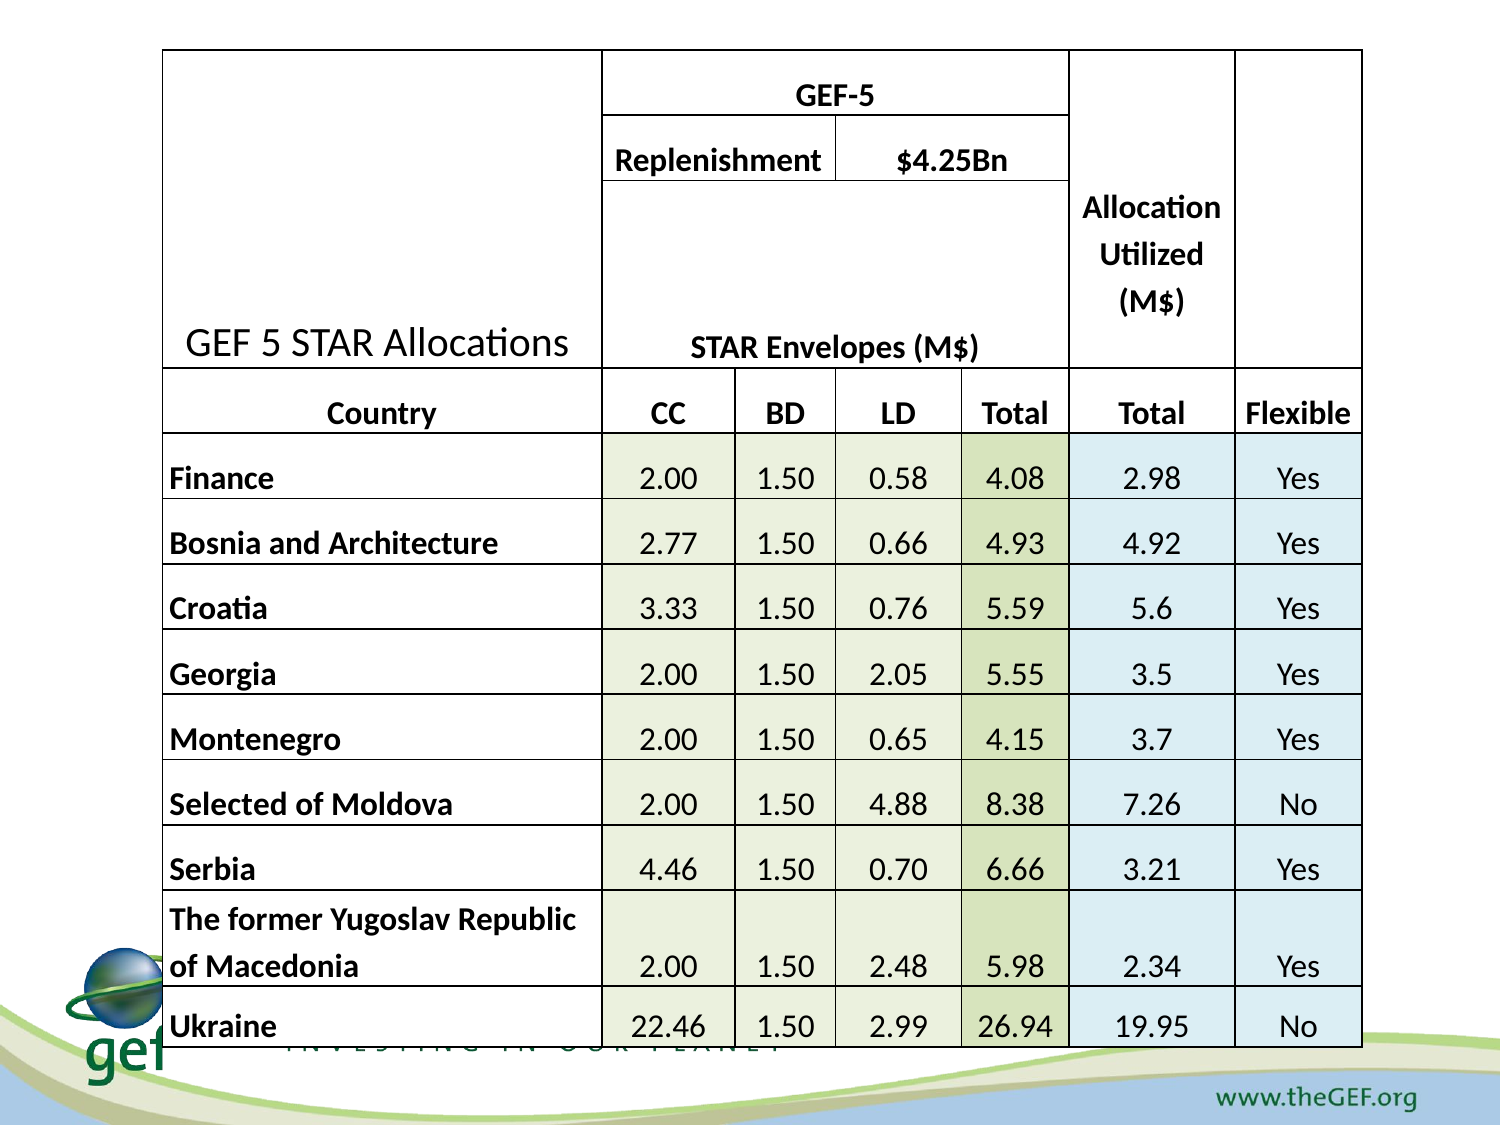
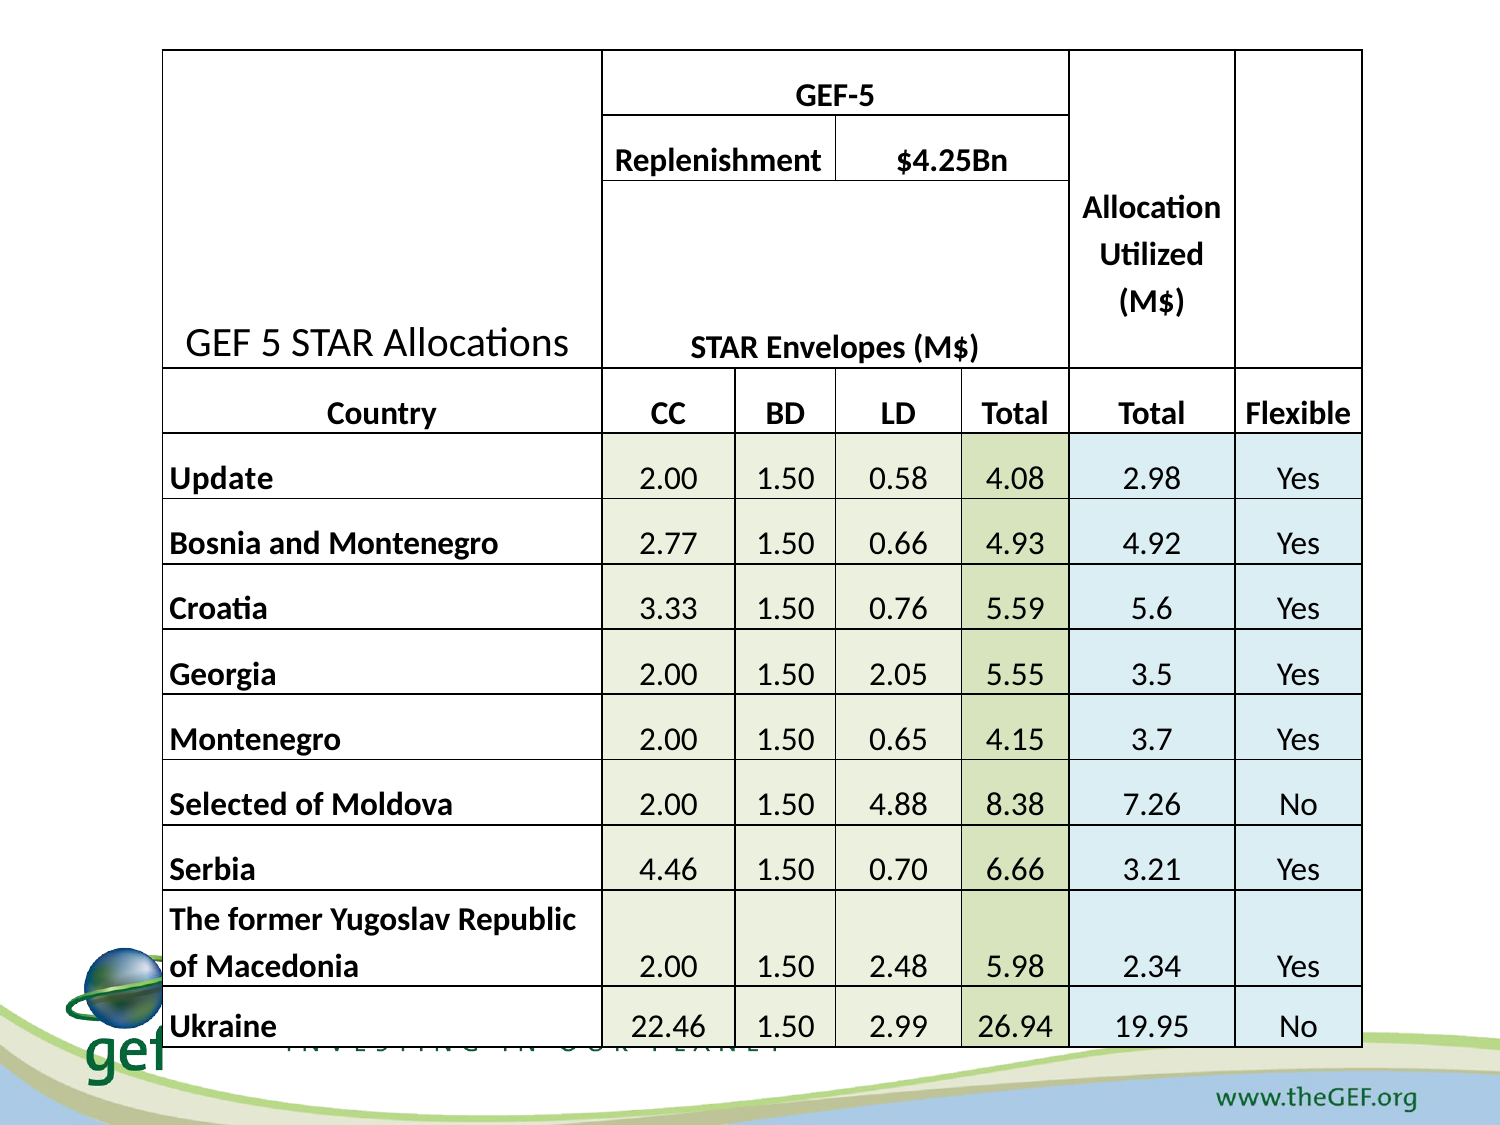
Finance: Finance -> Update (222, 478)
and Architecture: Architecture -> Montenegro (414, 544)
